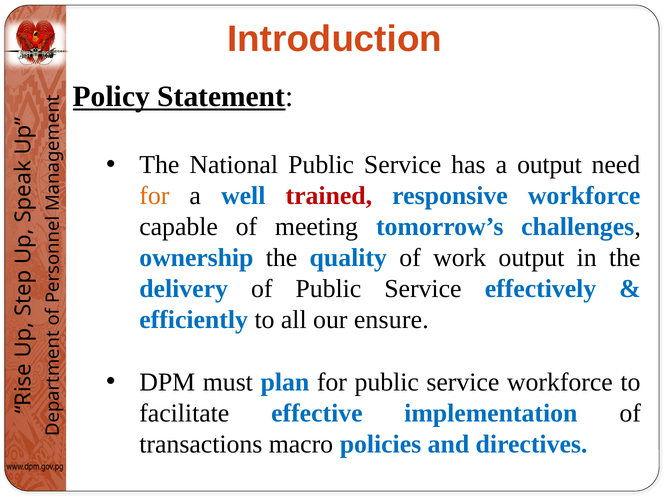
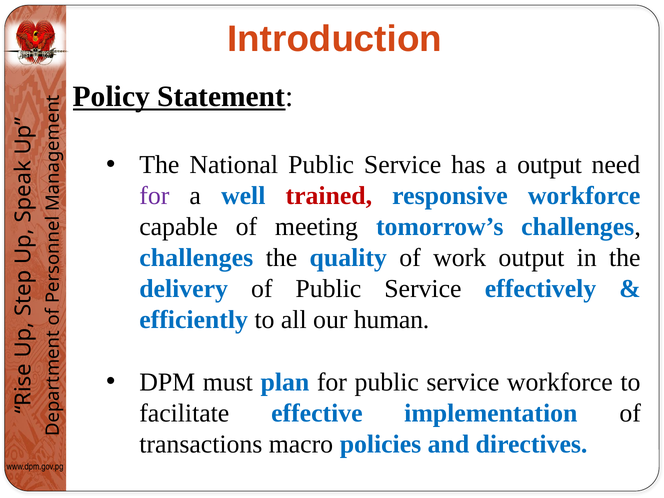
for colour: orange -> purple (154, 196)
ownership: ownership -> challenges (196, 258)
ensure: ensure -> human (392, 320)
